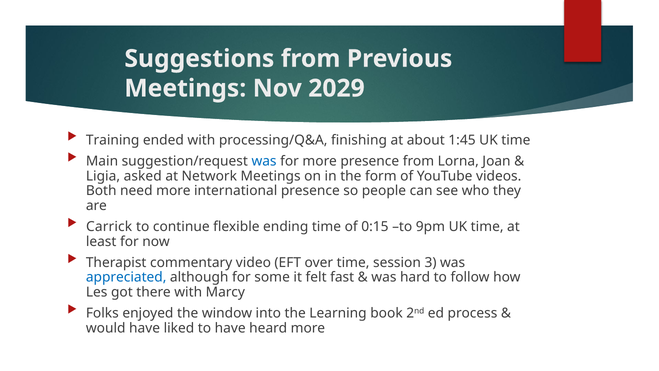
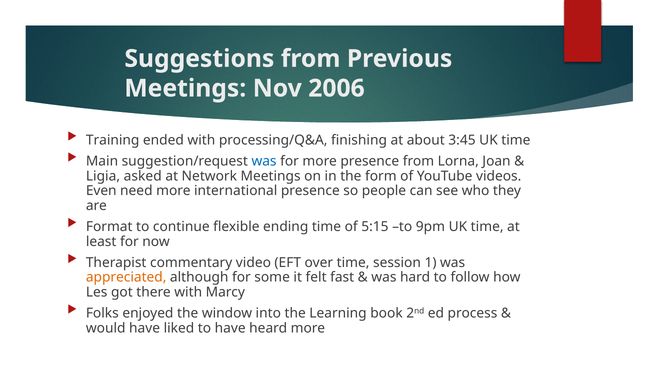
2029: 2029 -> 2006 (336, 88)
1:45: 1:45 -> 3:45 (462, 140)
Both: Both -> Even (101, 191)
Carrick: Carrick -> Format (109, 227)
0:15: 0:15 -> 5:15 (375, 227)
3: 3 -> 1 (431, 262)
appreciated colour: blue -> orange (126, 277)
